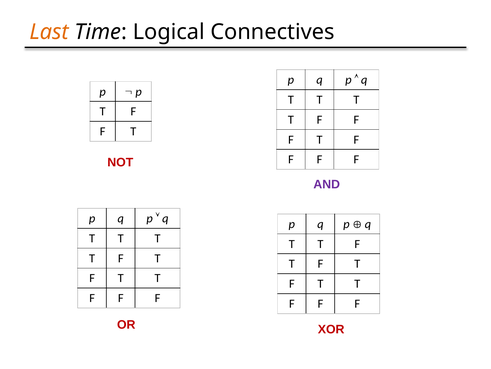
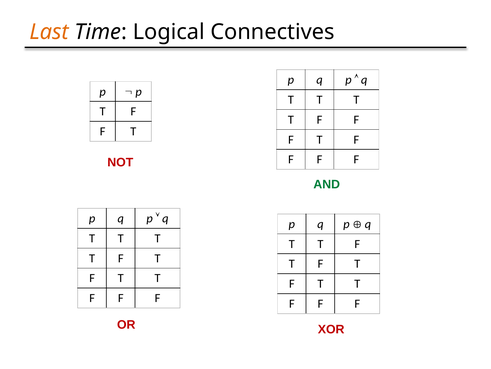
AND colour: purple -> green (327, 184)
